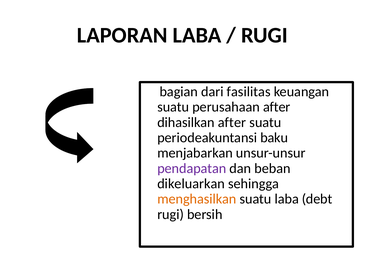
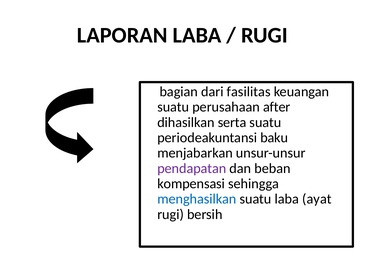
dihasilkan after: after -> serta (232, 122)
dikeluarkan: dikeluarkan -> kompensasi (191, 184)
menghasilkan colour: orange -> blue (197, 199)
debt: debt -> ayat (317, 199)
